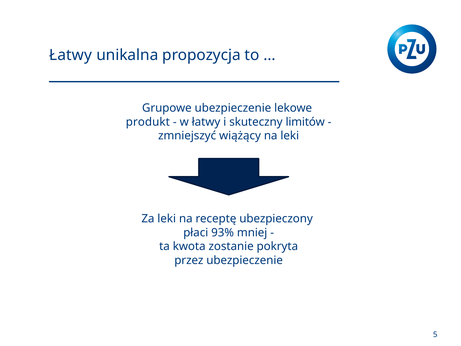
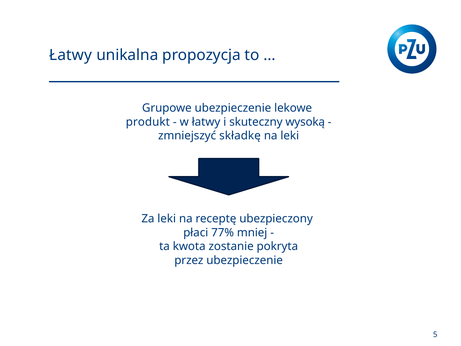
limitów: limitów -> wysoką (305, 122)
wiążący: wiążący -> składkę (240, 136)
93%: 93% -> 77% (223, 232)
